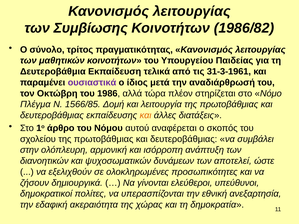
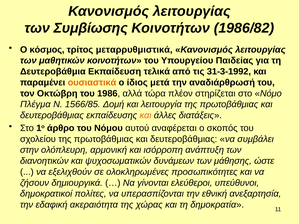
σύνολο: σύνολο -> κόσμος (47, 50)
πραγματικότητας: πραγματικότητας -> μεταρρυθμιστικά (134, 50)
31-3-1961: 31-3-1961 -> 31-3-1992 (229, 72)
ουσιαστικά colour: purple -> orange (92, 83)
αποτελεί: αποτελεί -> μάθησης (233, 161)
